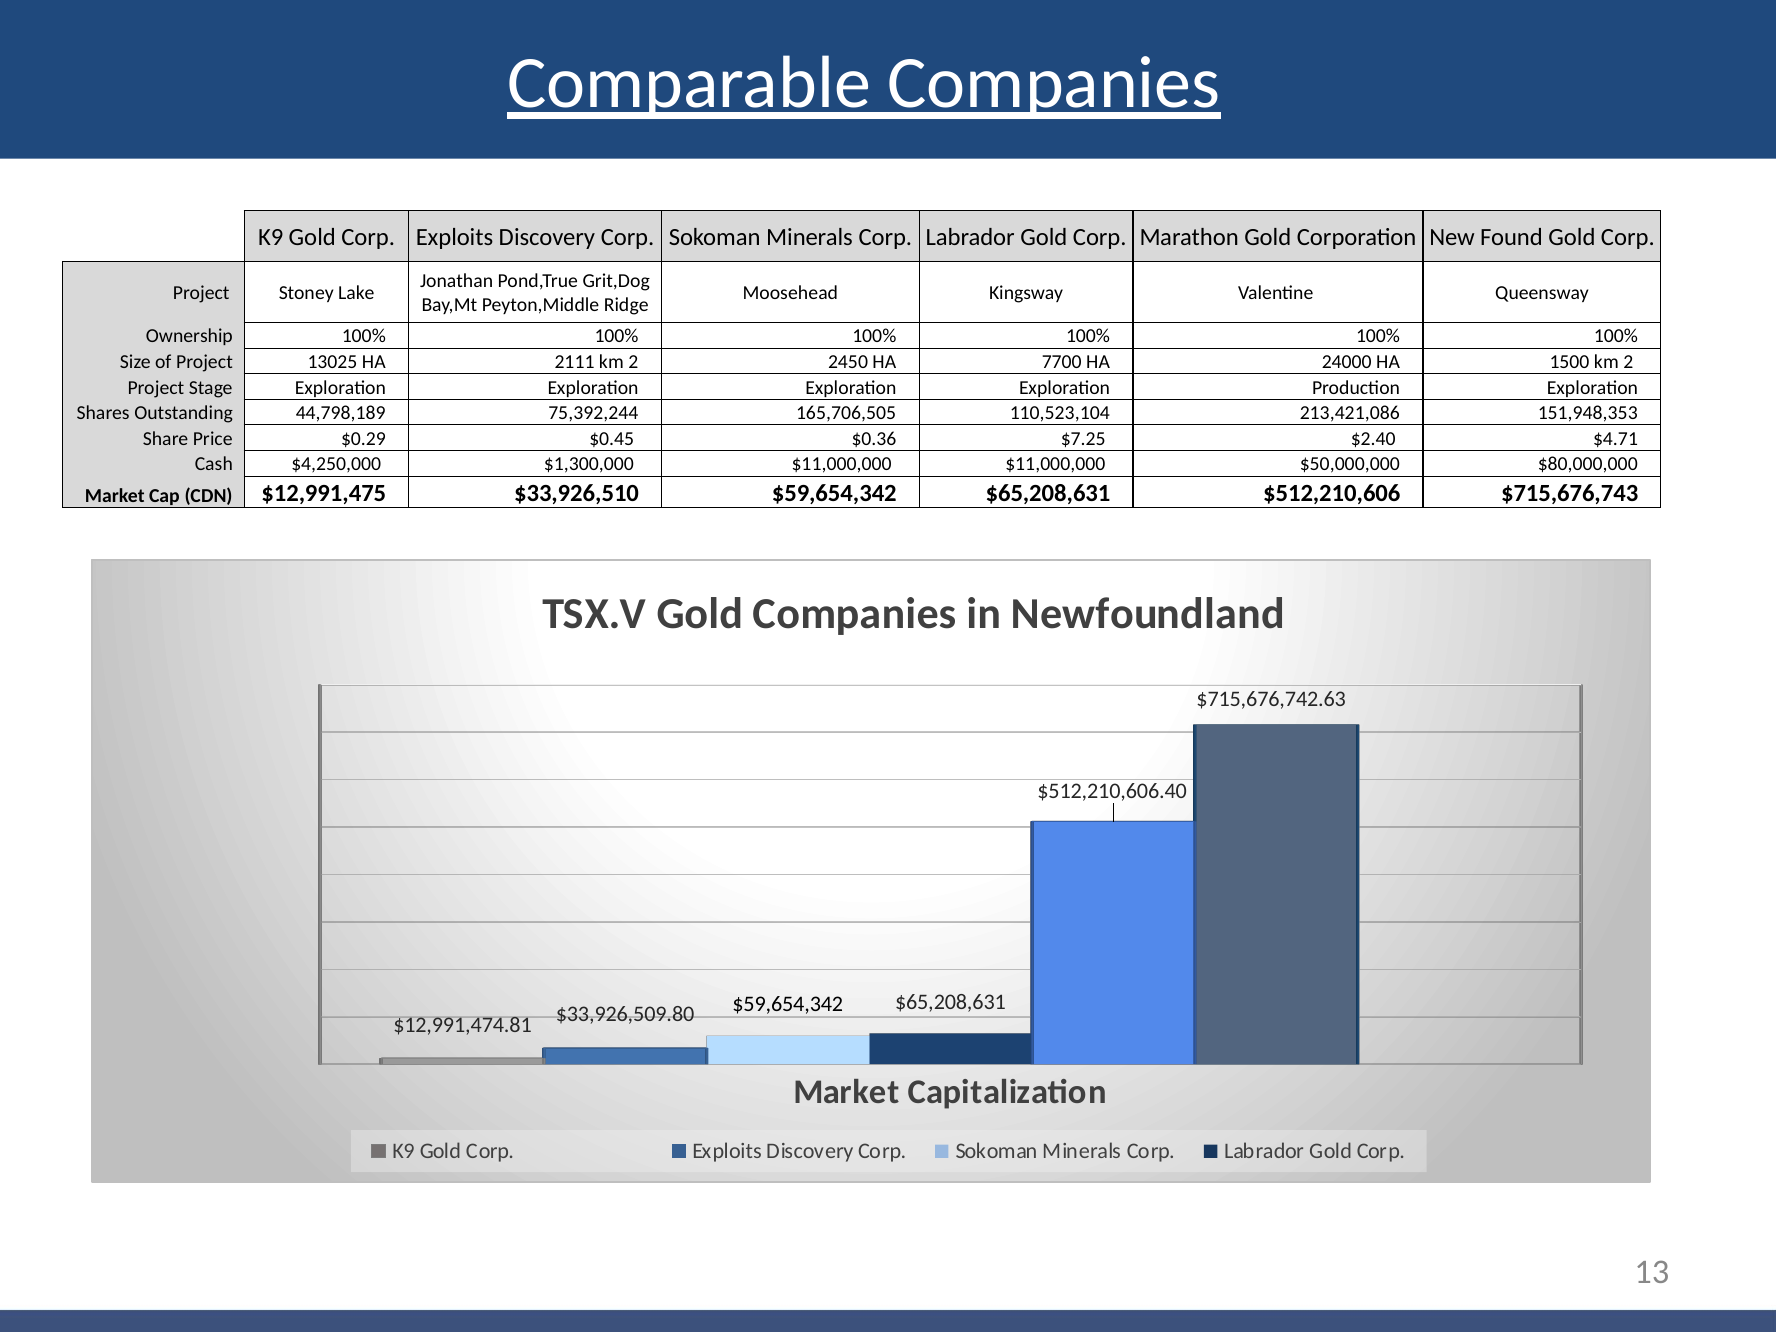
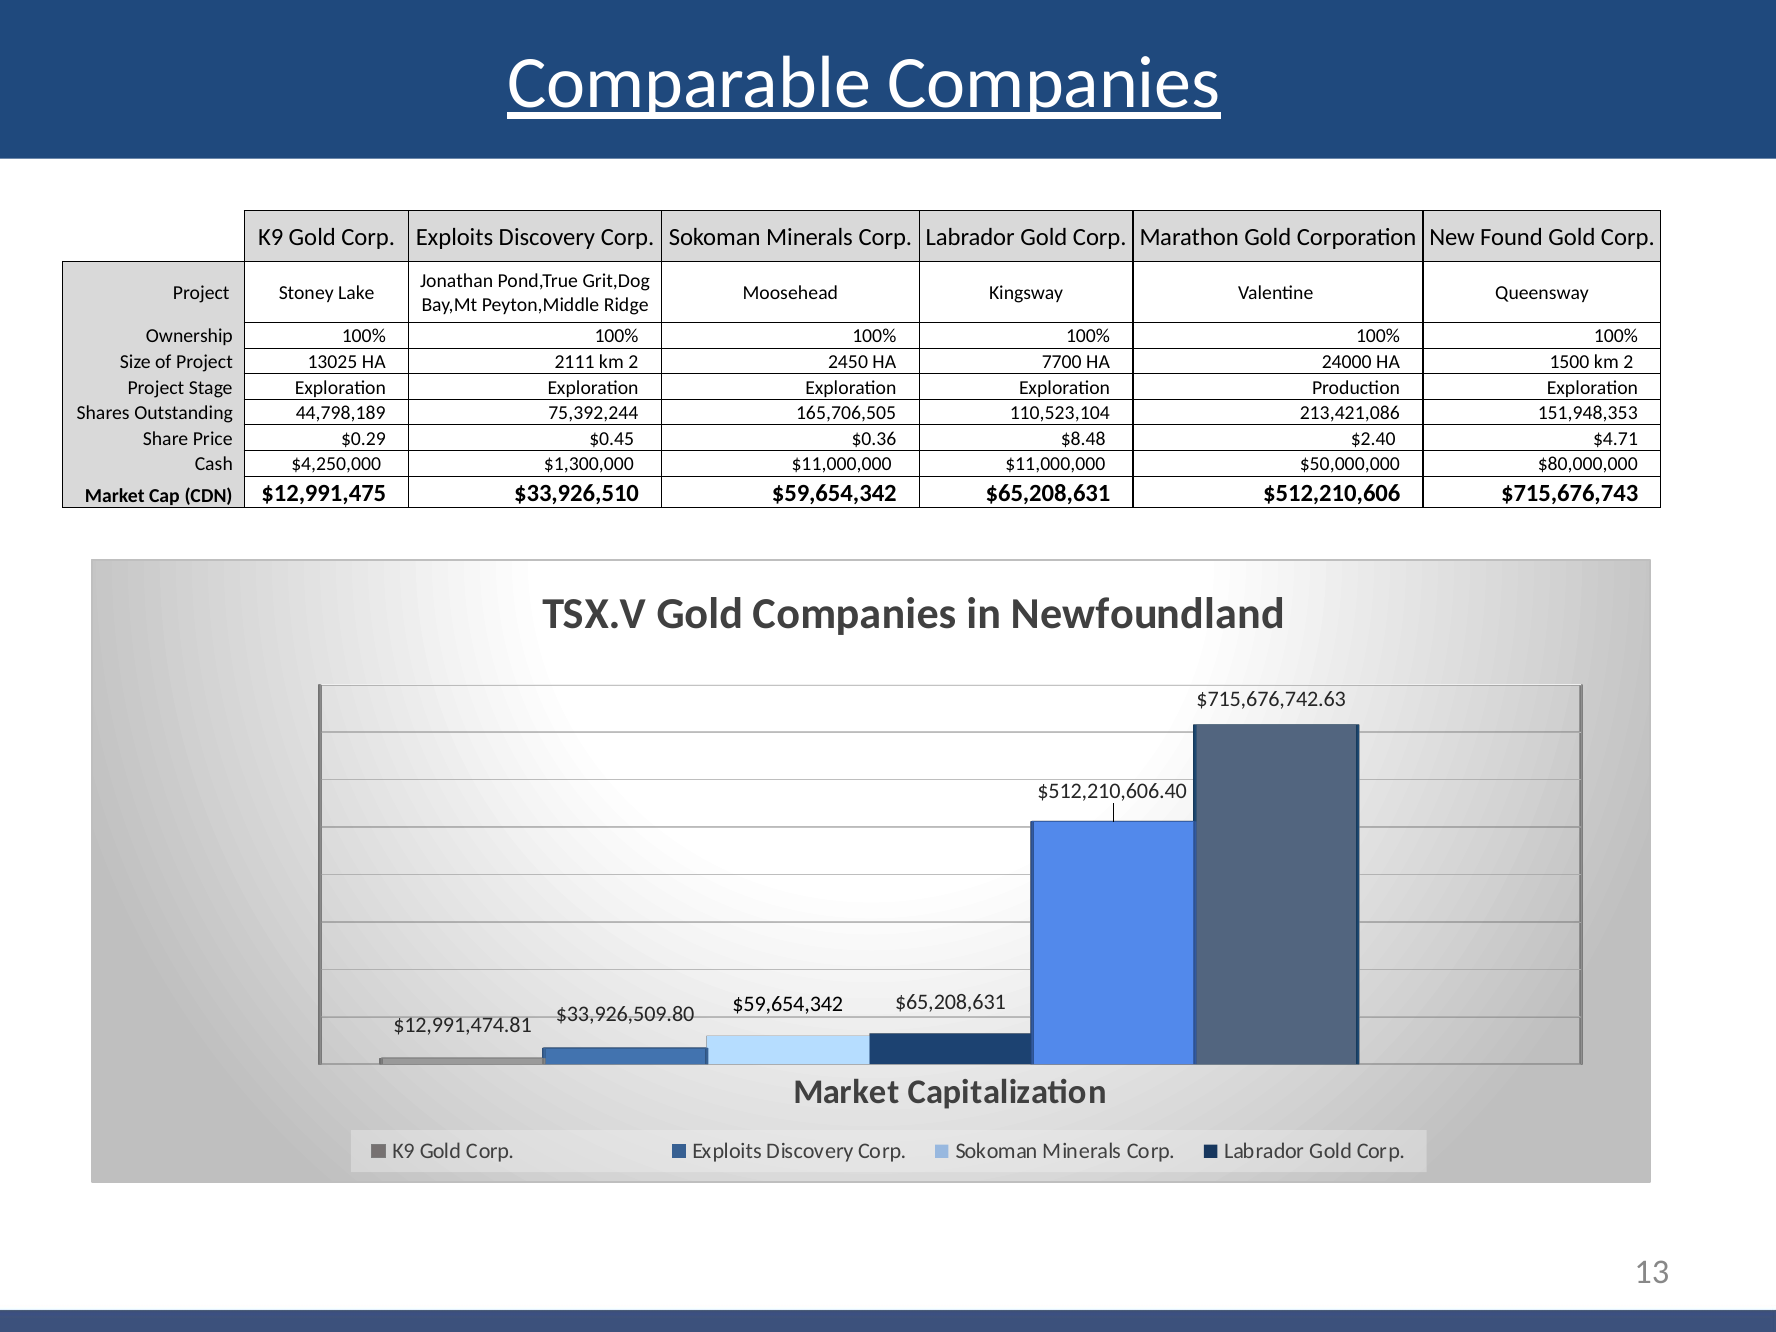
$7.25: $7.25 -> $8.48 (1083, 439)
